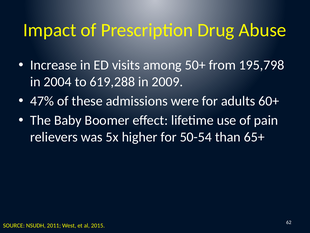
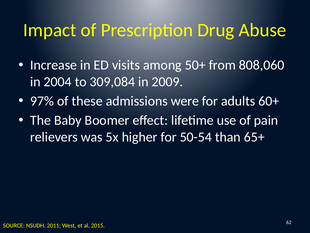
195,798: 195,798 -> 808,060 (262, 65)
619,288: 619,288 -> 309,084 (112, 82)
47%: 47% -> 97% (42, 101)
